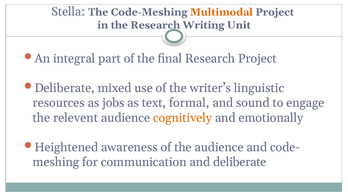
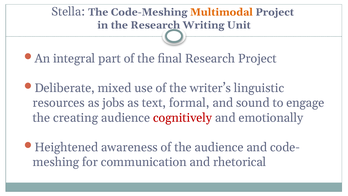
relevent: relevent -> creating (76, 118)
cognitively colour: orange -> red (183, 118)
and deliberate: deliberate -> rhetorical (240, 162)
